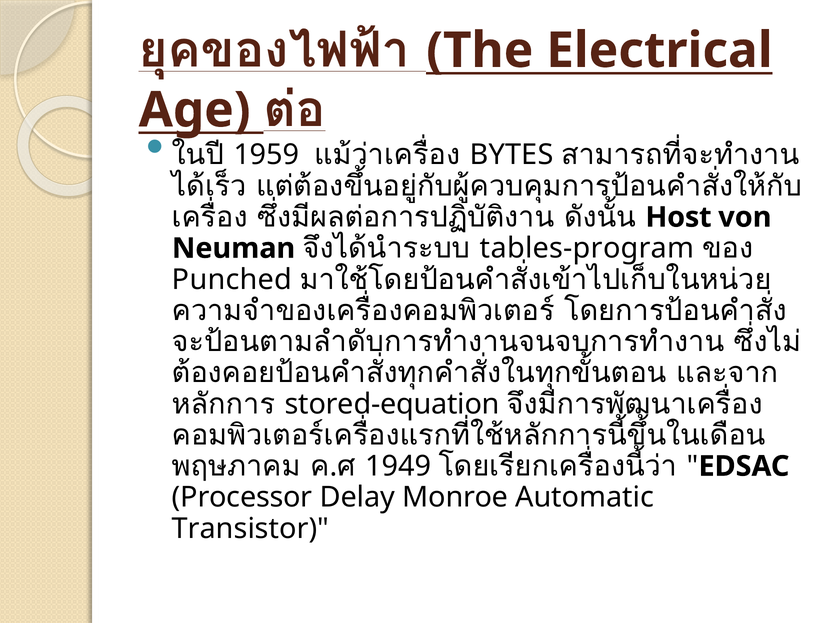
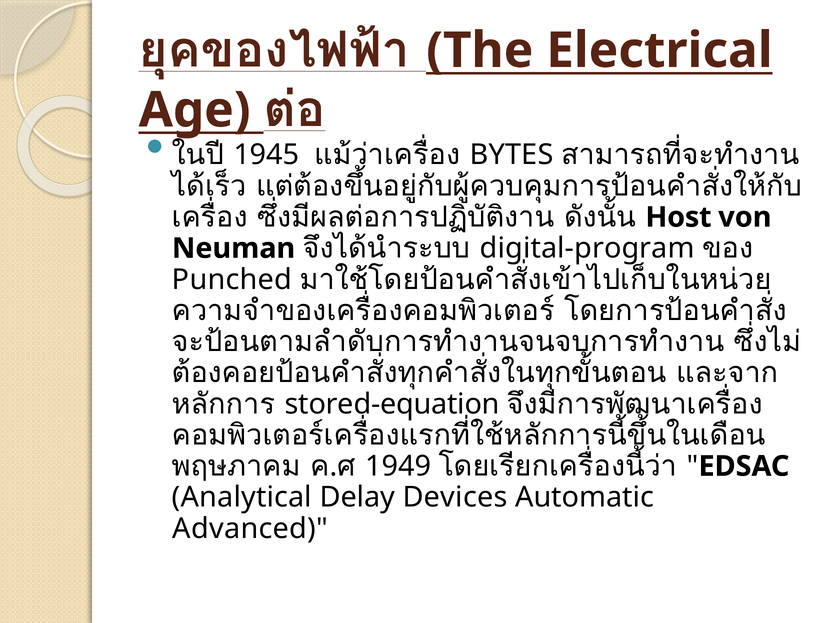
1959: 1959 -> 1945 (266, 155)
tables-program: tables-program -> digital-program (587, 248)
Processor: Processor -> Analytical (242, 498)
Monroe: Monroe -> Devices (455, 498)
Transistor: Transistor -> Advanced (250, 529)
